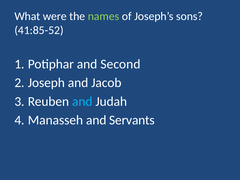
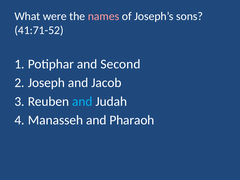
names colour: light green -> pink (104, 16)
41:85-52: 41:85-52 -> 41:71-52 (39, 30)
Servants: Servants -> Pharaoh (132, 120)
